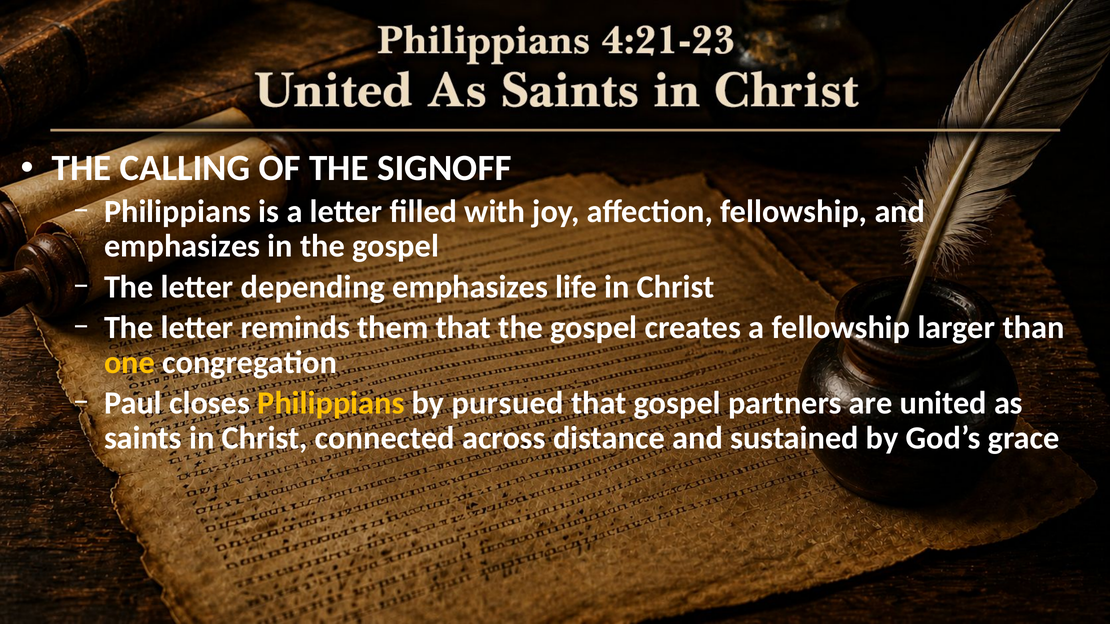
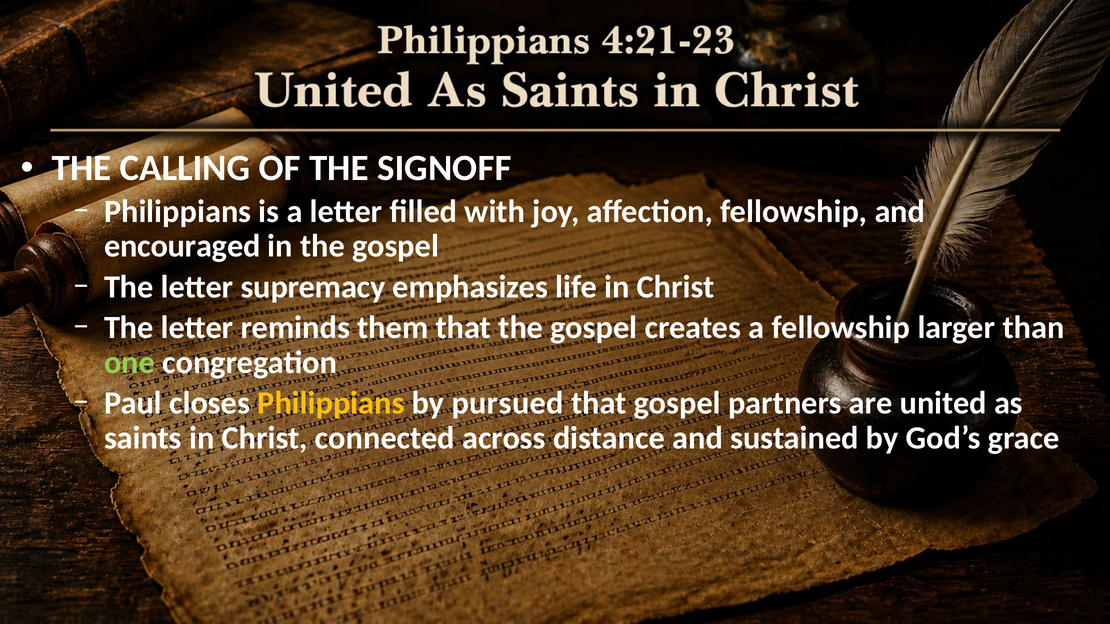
emphasizes: emphasizes -> encouraged (182, 246)
depending: depending -> supremacy (313, 287)
one colour: yellow -> light green (130, 363)
